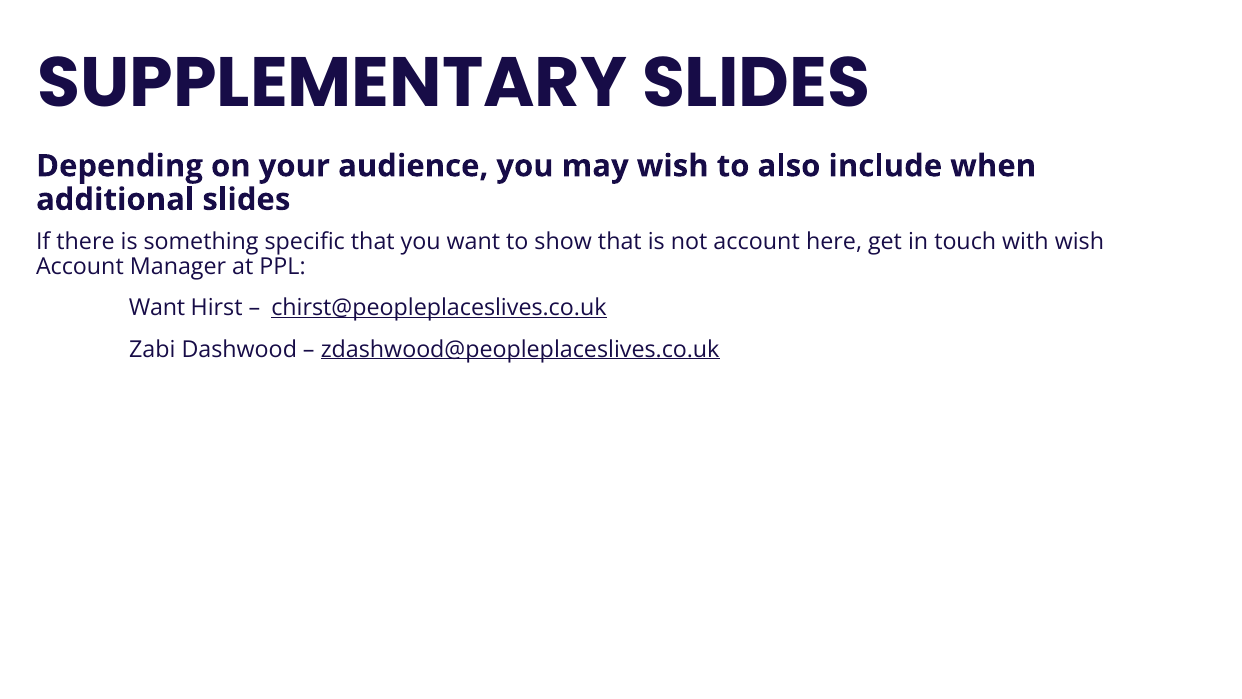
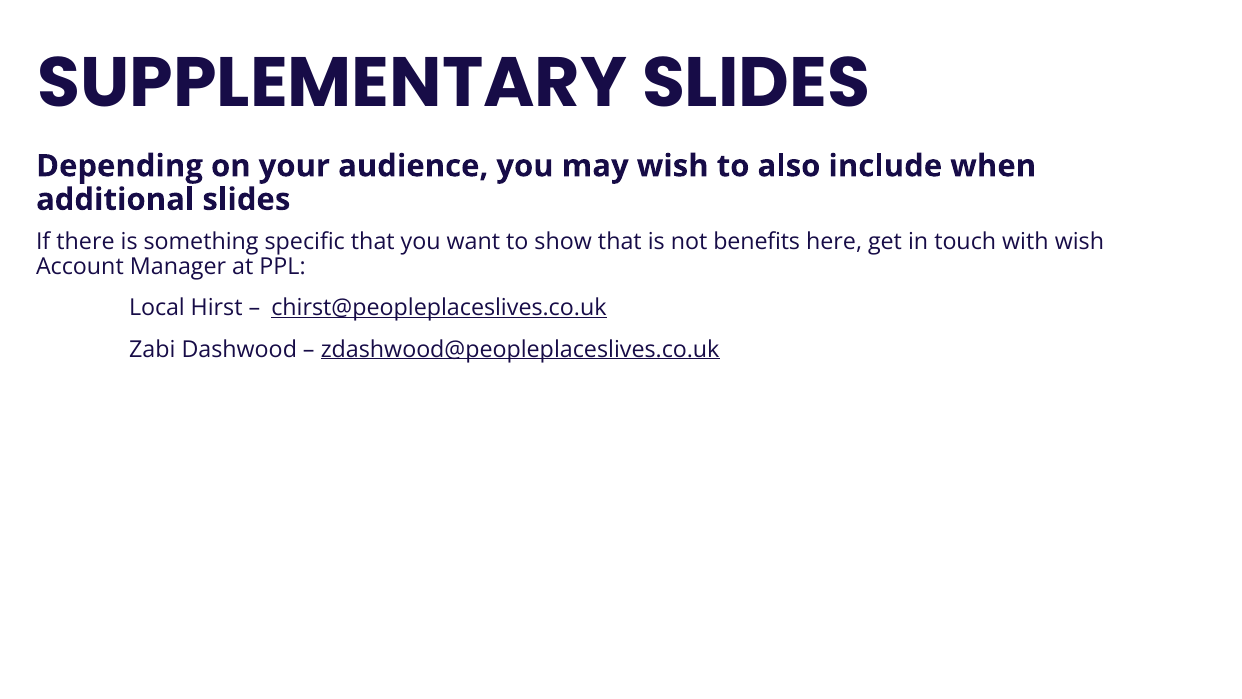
not account: account -> benefits (757, 242)
Want: Want -> Local (157, 308)
